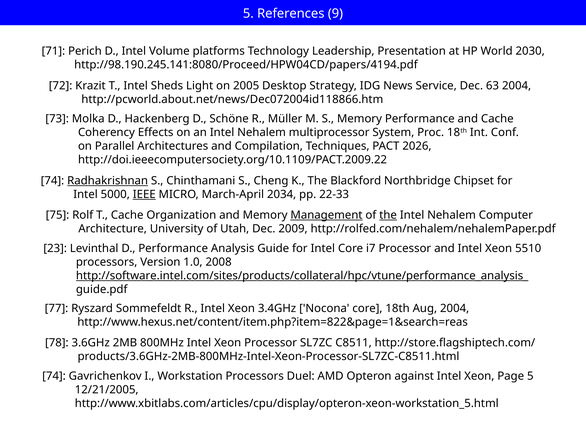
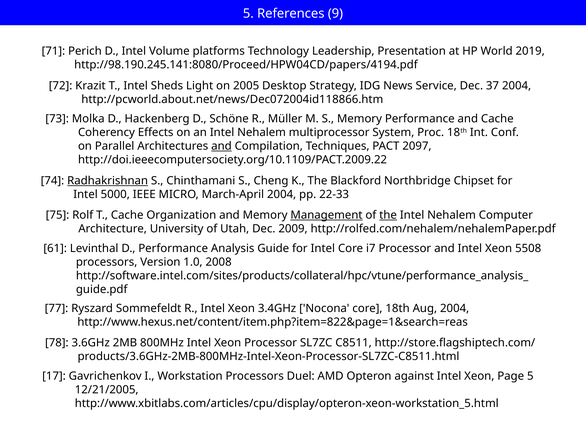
2030: 2030 -> 2019 (530, 51)
63: 63 -> 37 (492, 86)
and underline: none -> present (221, 146)
2026: 2026 -> 2097 (417, 146)
IEEE underline: present -> none (144, 195)
March-April 2034: 2034 -> 2004 (282, 195)
23: 23 -> 61 (55, 249)
5510: 5510 -> 5508 (528, 249)
http://software.intel.com/sites/products/collateral/hpc/vtune/performance_analysis_ underline: present -> none (302, 276)
74: 74 -> 17 (54, 376)
